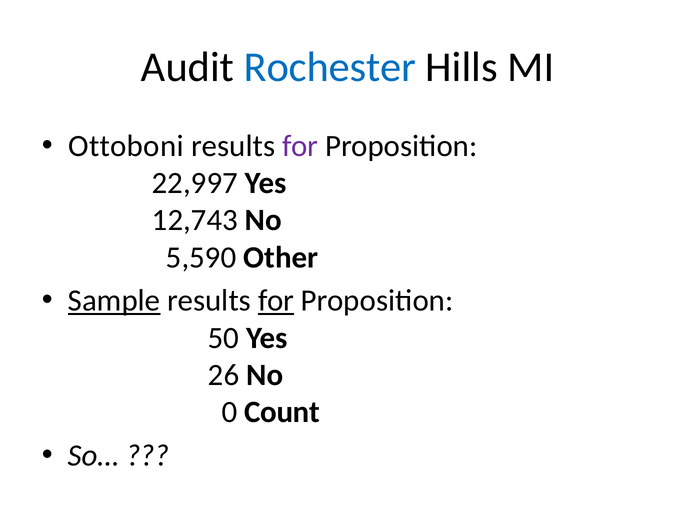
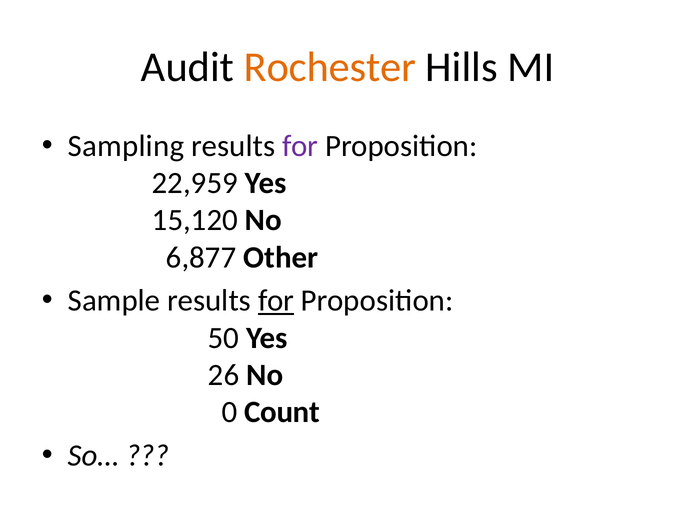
Rochester colour: blue -> orange (330, 67)
Ottoboni: Ottoboni -> Sampling (126, 146)
22,997: 22,997 -> 22,959 (195, 183)
12,743: 12,743 -> 15,120 (195, 220)
5,590: 5,590 -> 6,877 (201, 257)
Sample underline: present -> none (114, 301)
